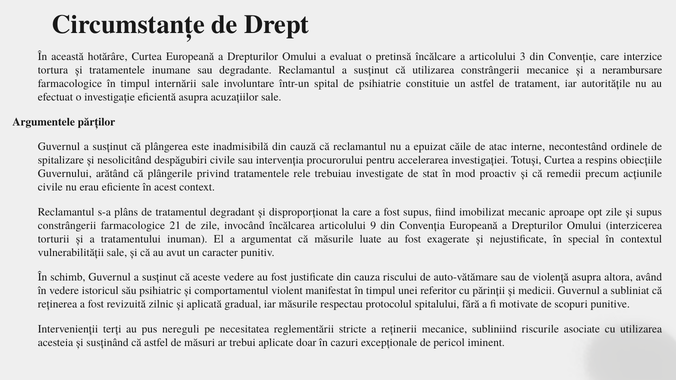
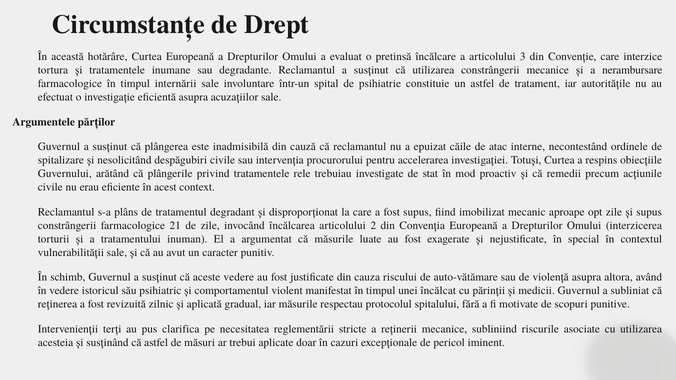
9: 9 -> 2 (373, 226)
referitor: referitor -> încălcat (438, 291)
nereguli: nereguli -> clarifica (181, 329)
